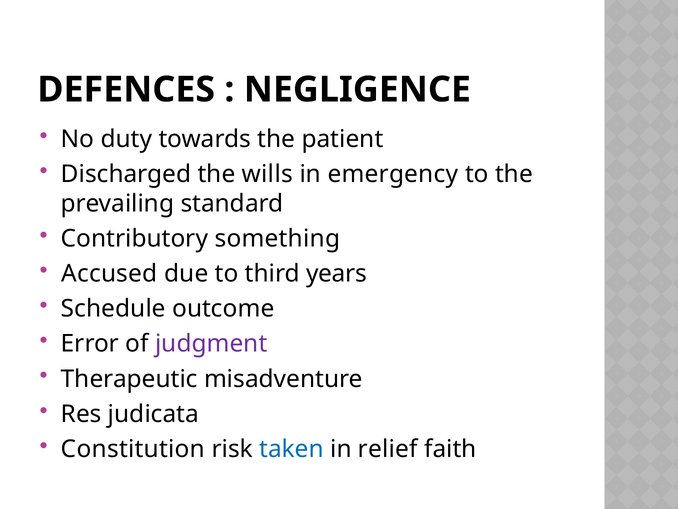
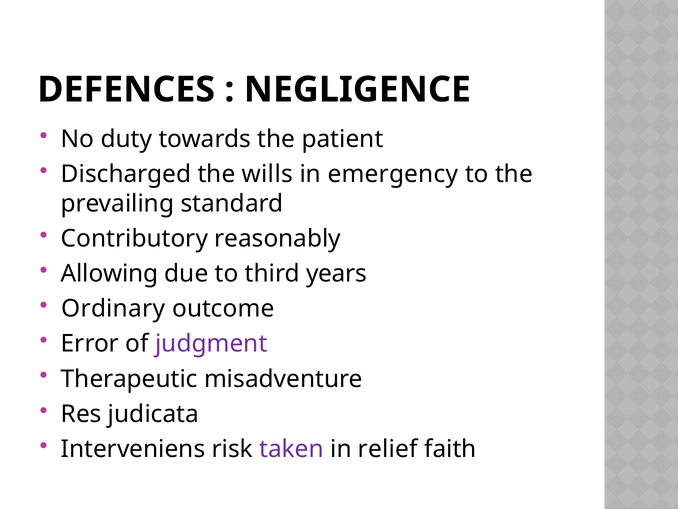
something: something -> reasonably (278, 238)
Accused: Accused -> Allowing (110, 274)
Schedule: Schedule -> Ordinary (113, 309)
Constitution: Constitution -> Interveniens (133, 449)
taken colour: blue -> purple (291, 449)
